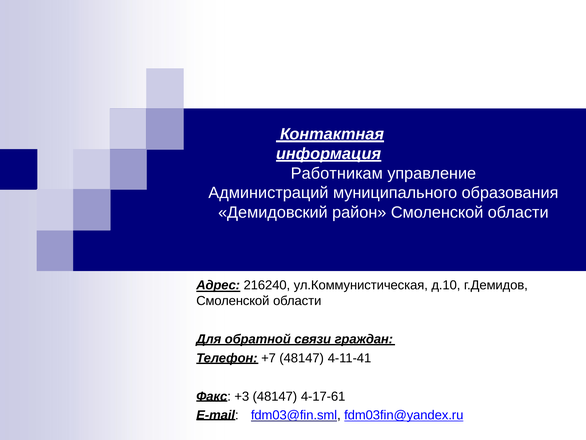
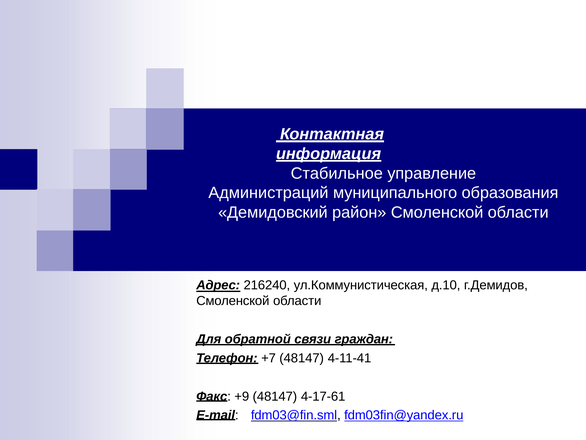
Работникам: Работникам -> Стабильное (337, 173)
+3: +3 -> +9 (242, 396)
